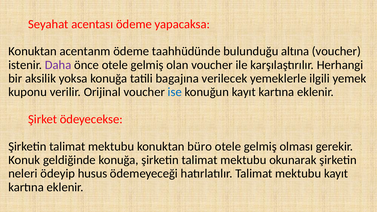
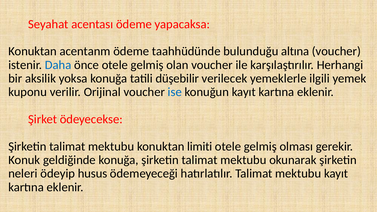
Daha colour: purple -> blue (58, 65)
bagajına: bagajına -> düşebilir (177, 79)
büro: büro -> limiti (200, 146)
